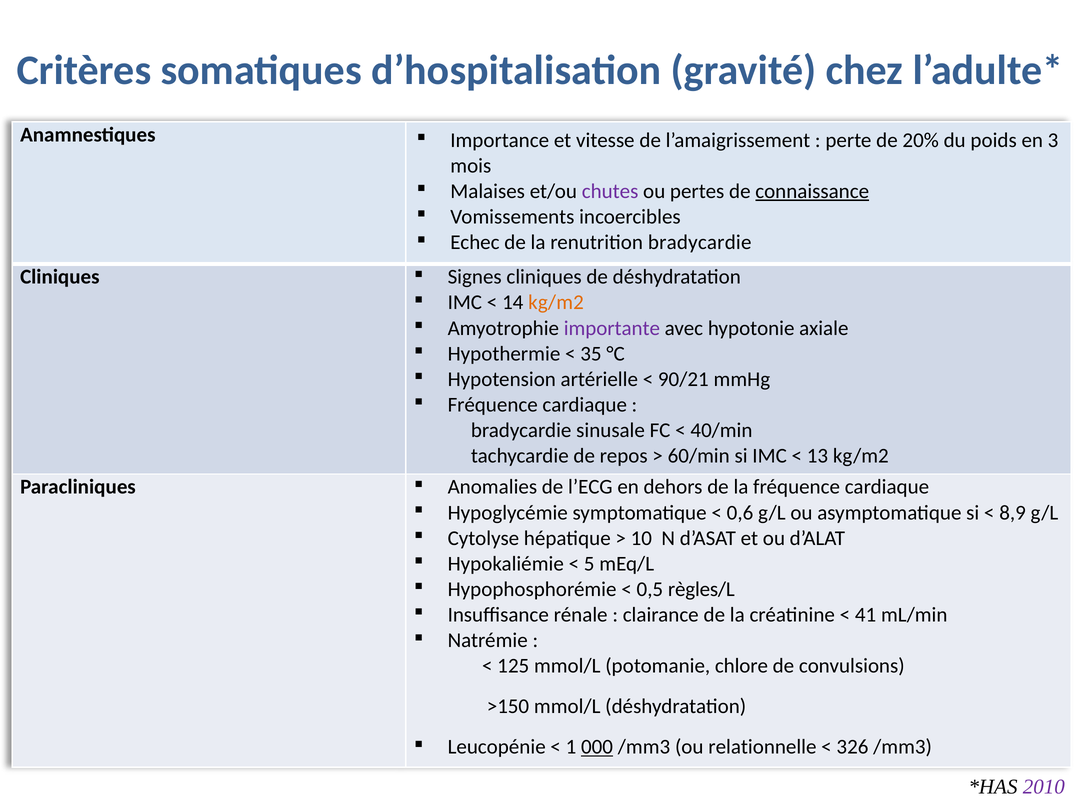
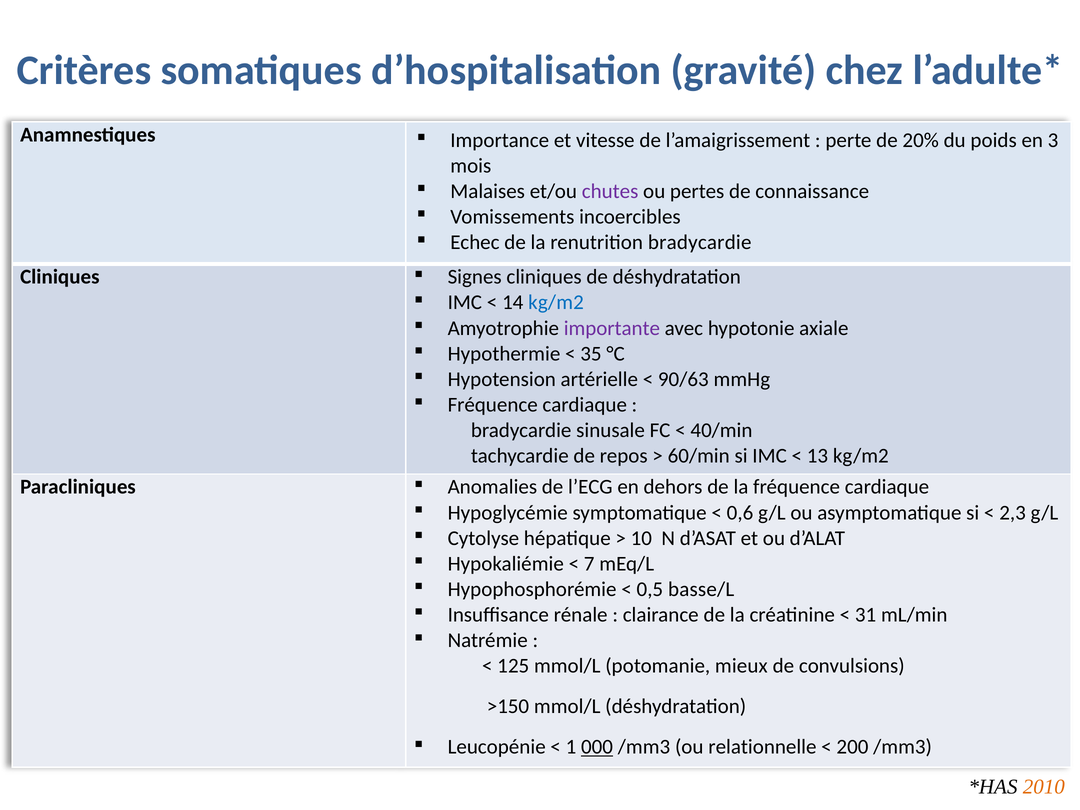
connaissance underline: present -> none (812, 191)
kg/m2 colour: orange -> blue (556, 303)
90/21: 90/21 -> 90/63 (683, 379)
8,9: 8,9 -> 2,3 (1013, 513)
5: 5 -> 7 (589, 564)
règles/L: règles/L -> basse/L (701, 589)
41: 41 -> 31 (866, 615)
chlore: chlore -> mieux (741, 666)
326: 326 -> 200 (852, 747)
2010 colour: purple -> orange (1044, 787)
